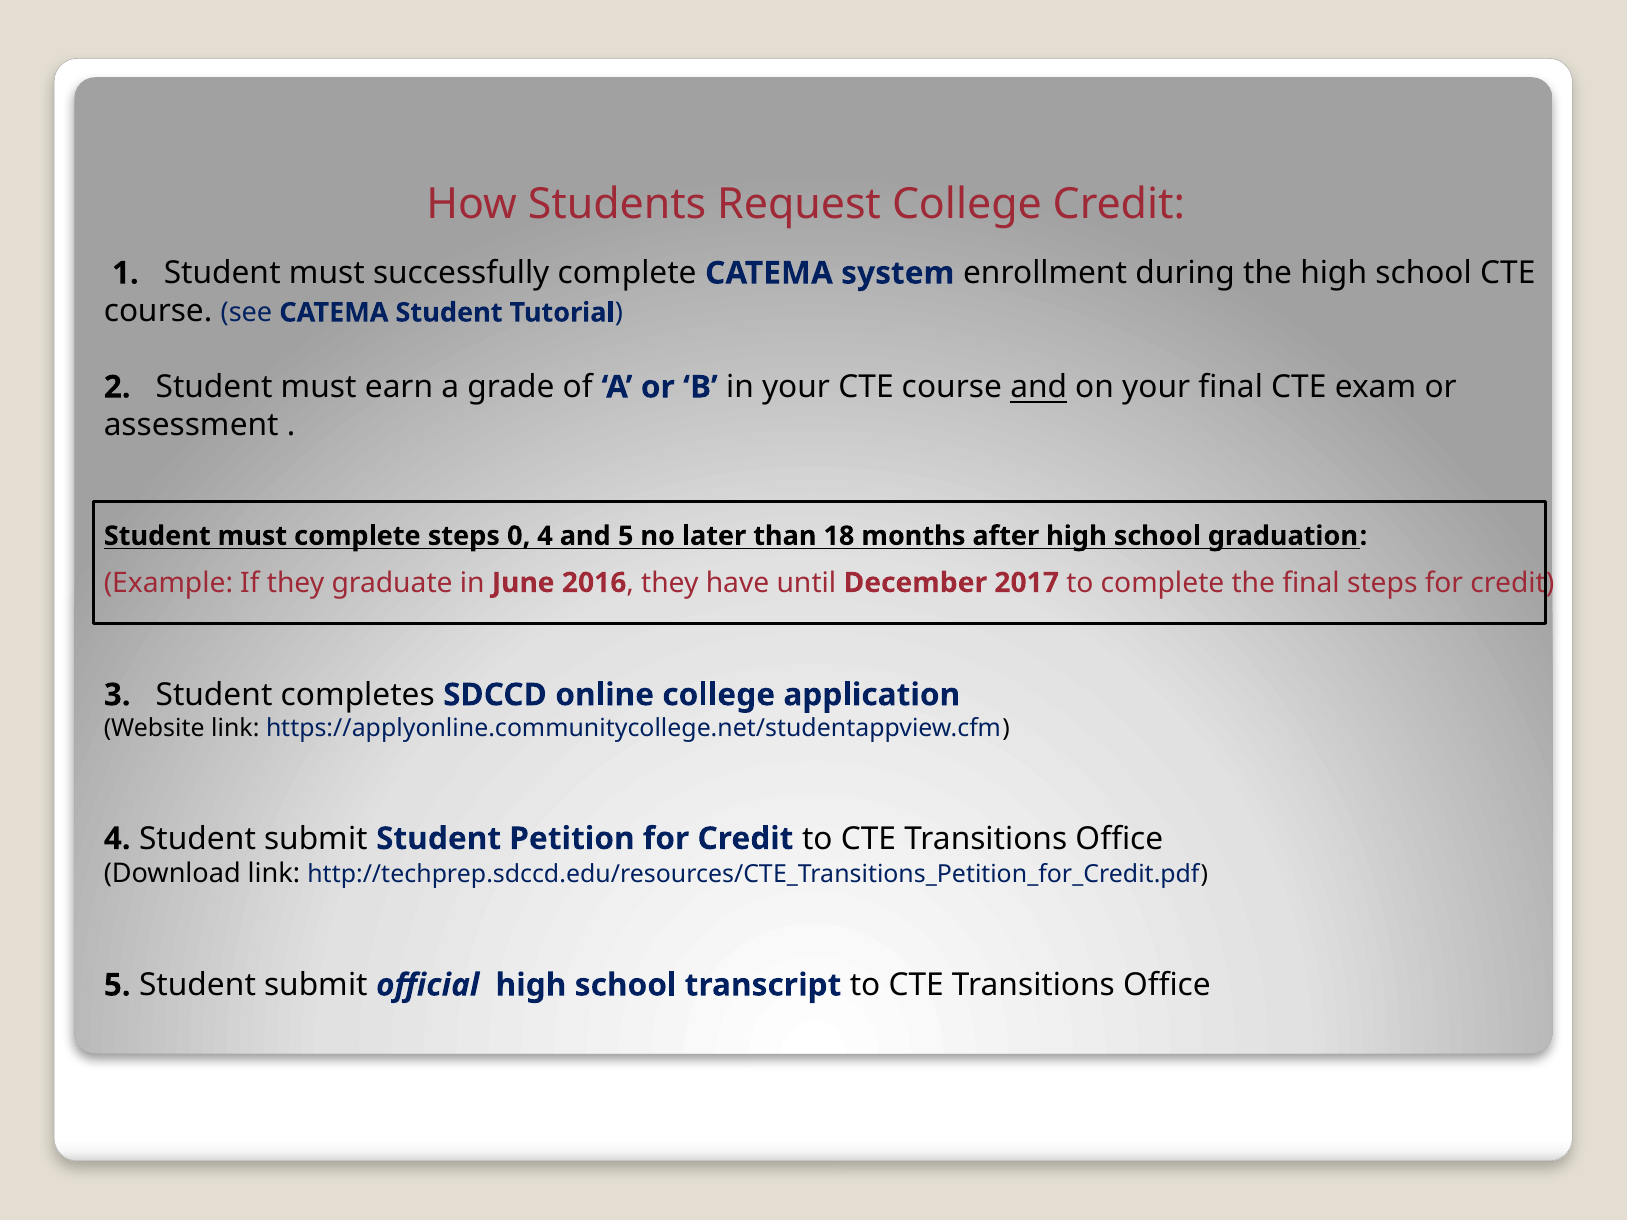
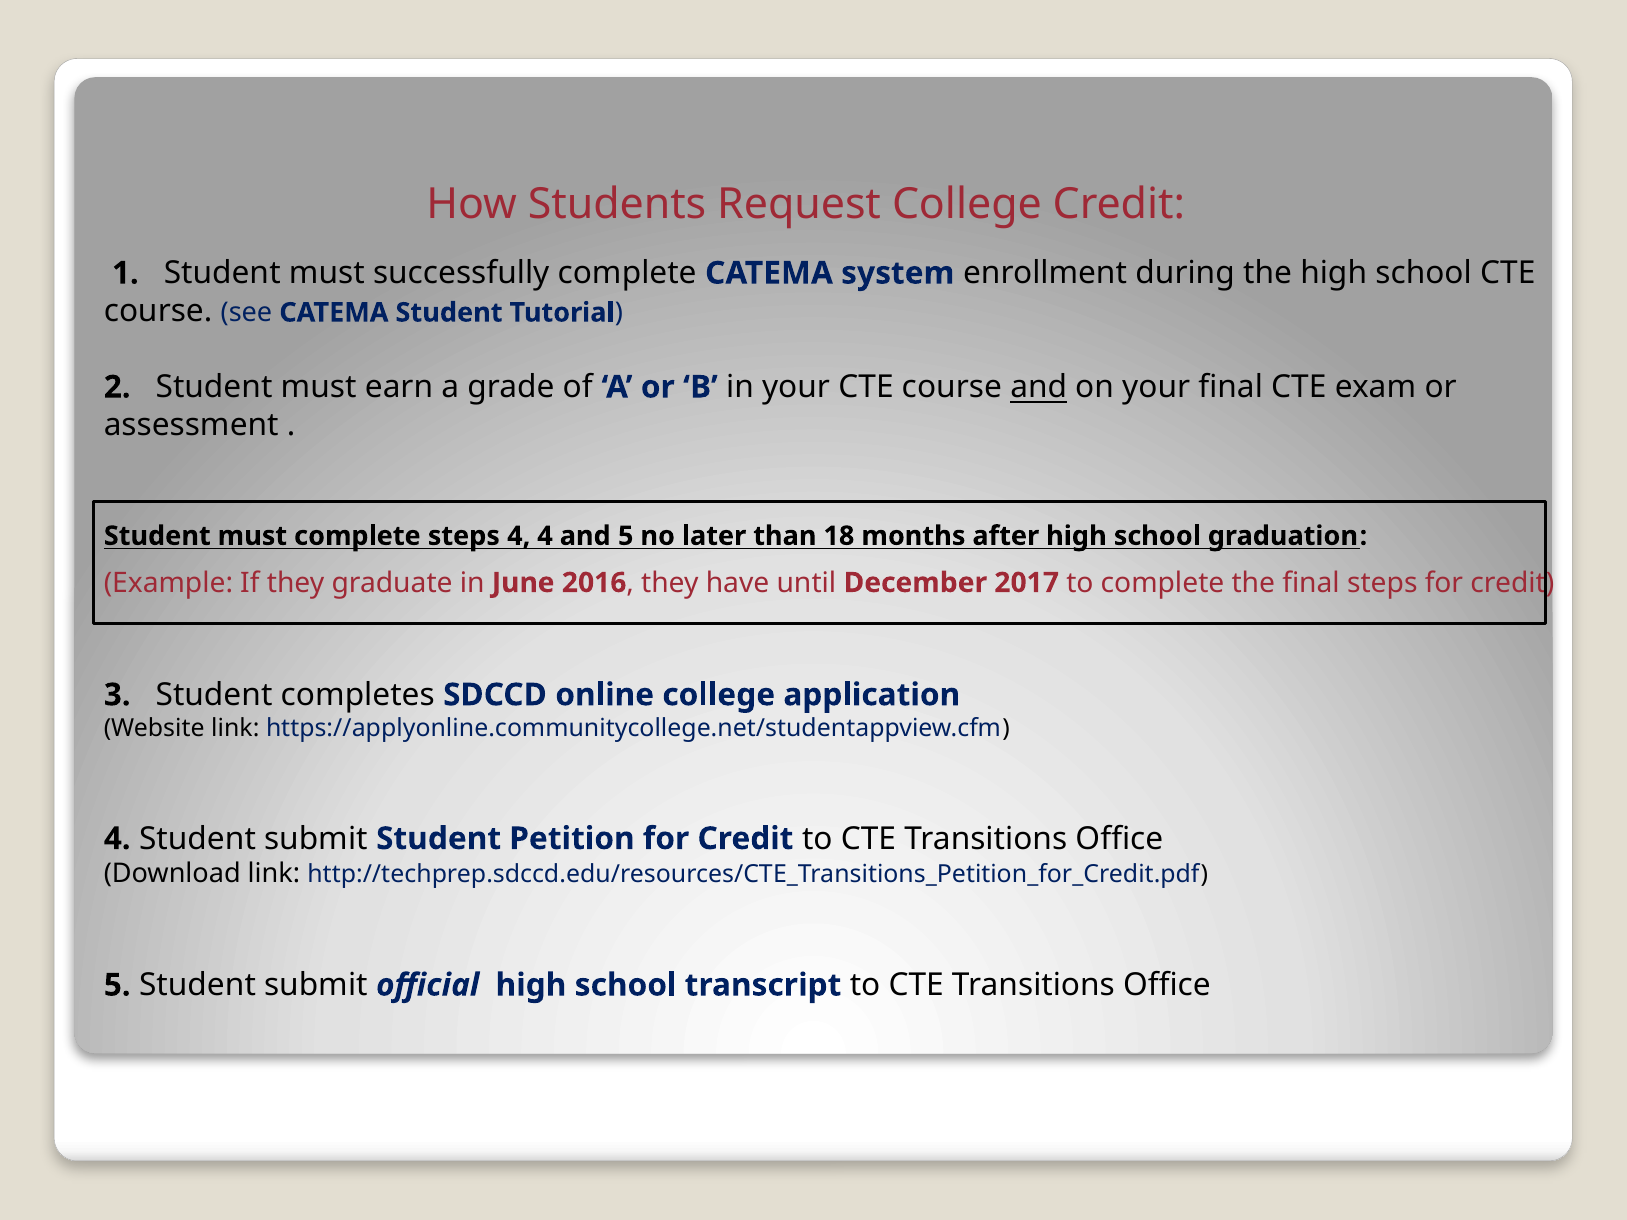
steps 0: 0 -> 4 (519, 536)
